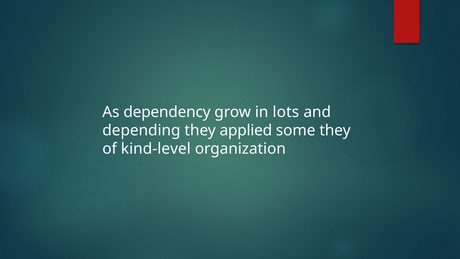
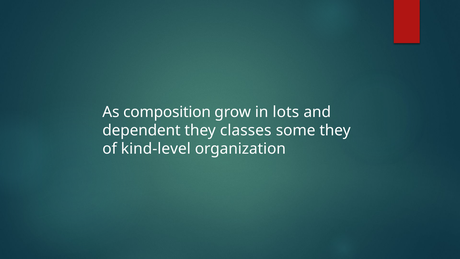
dependency: dependency -> composition (167, 112)
depending: depending -> dependent (141, 130)
applied: applied -> classes (246, 130)
